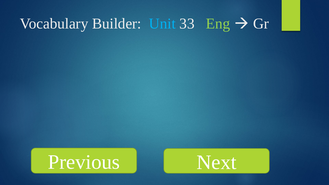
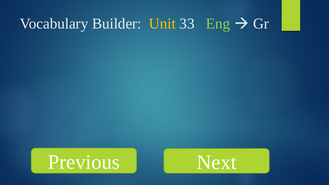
Unit colour: light blue -> yellow (162, 24)
